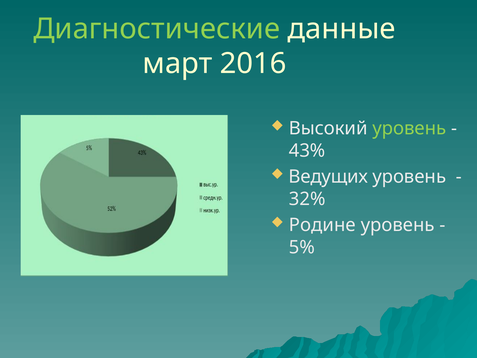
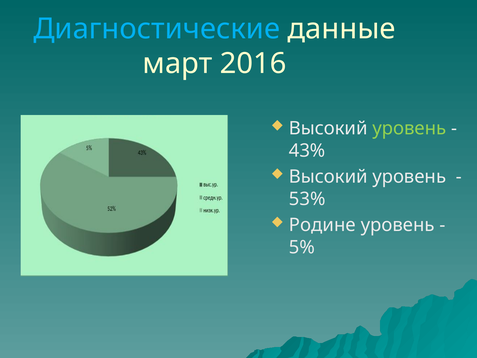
Диагностические colour: light green -> light blue (157, 29)
Ведущих: Ведущих -> Высокий (328, 177)
32%: 32% -> 53% (307, 199)
